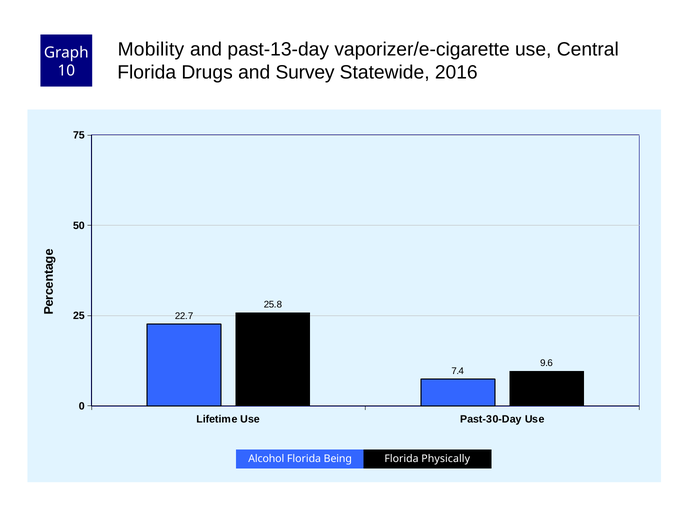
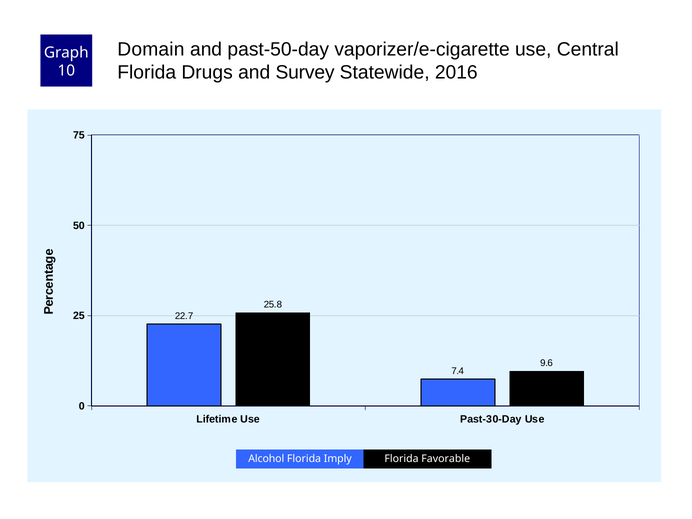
Mobility: Mobility -> Domain (151, 49)
past-13-day: past-13-day -> past-50-day (278, 49)
Being: Being -> Imply (338, 459)
Physically: Physically -> Favorable (446, 459)
